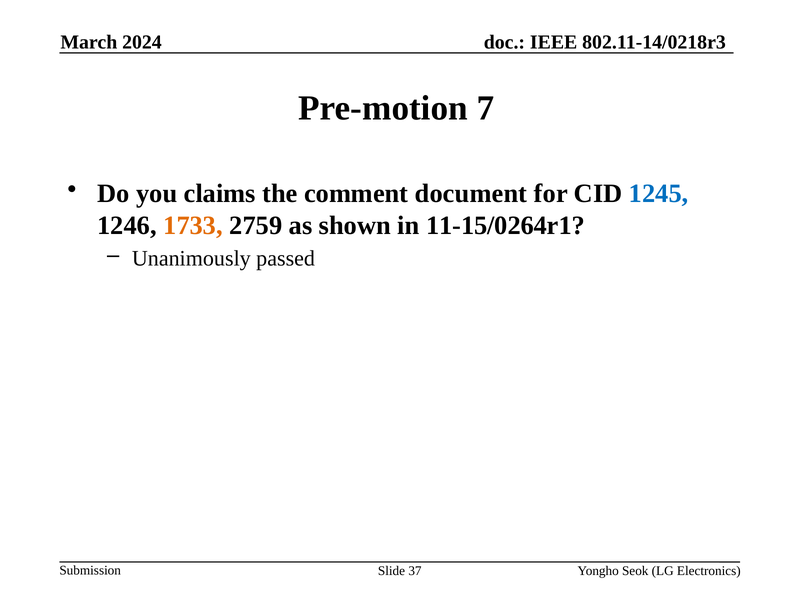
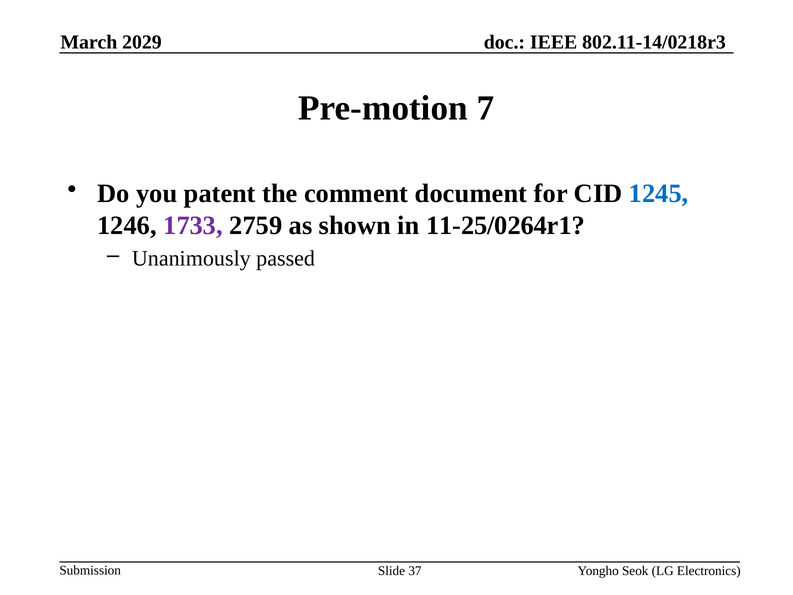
2024: 2024 -> 2029 (142, 42)
claims: claims -> patent (220, 194)
1733 colour: orange -> purple (193, 225)
11-15/0264r1: 11-15/0264r1 -> 11-25/0264r1 (505, 225)
